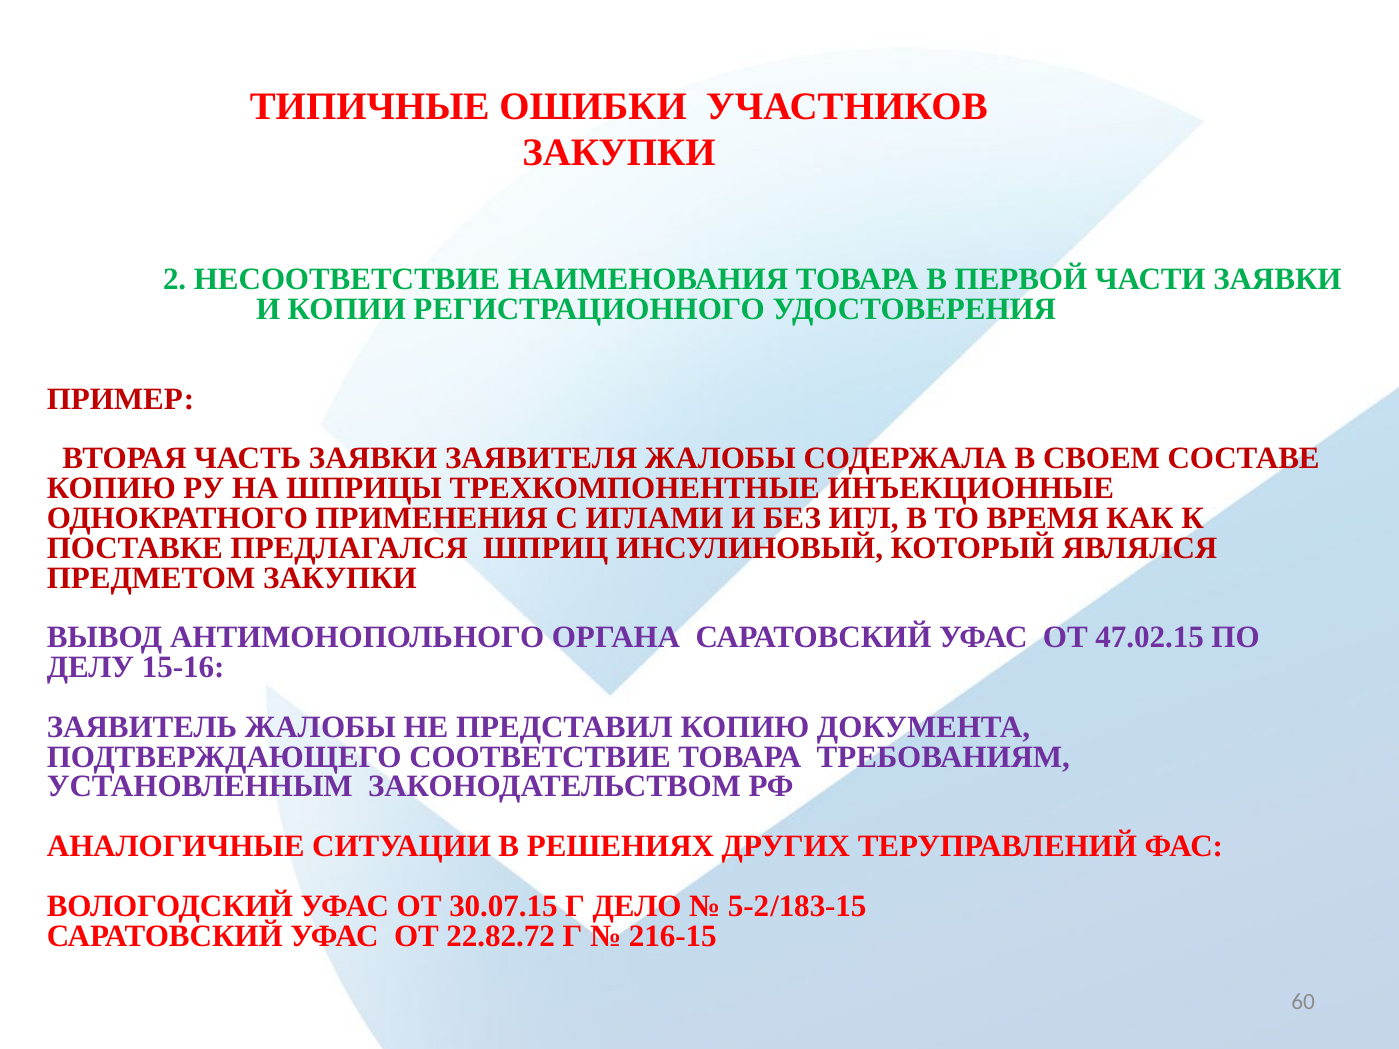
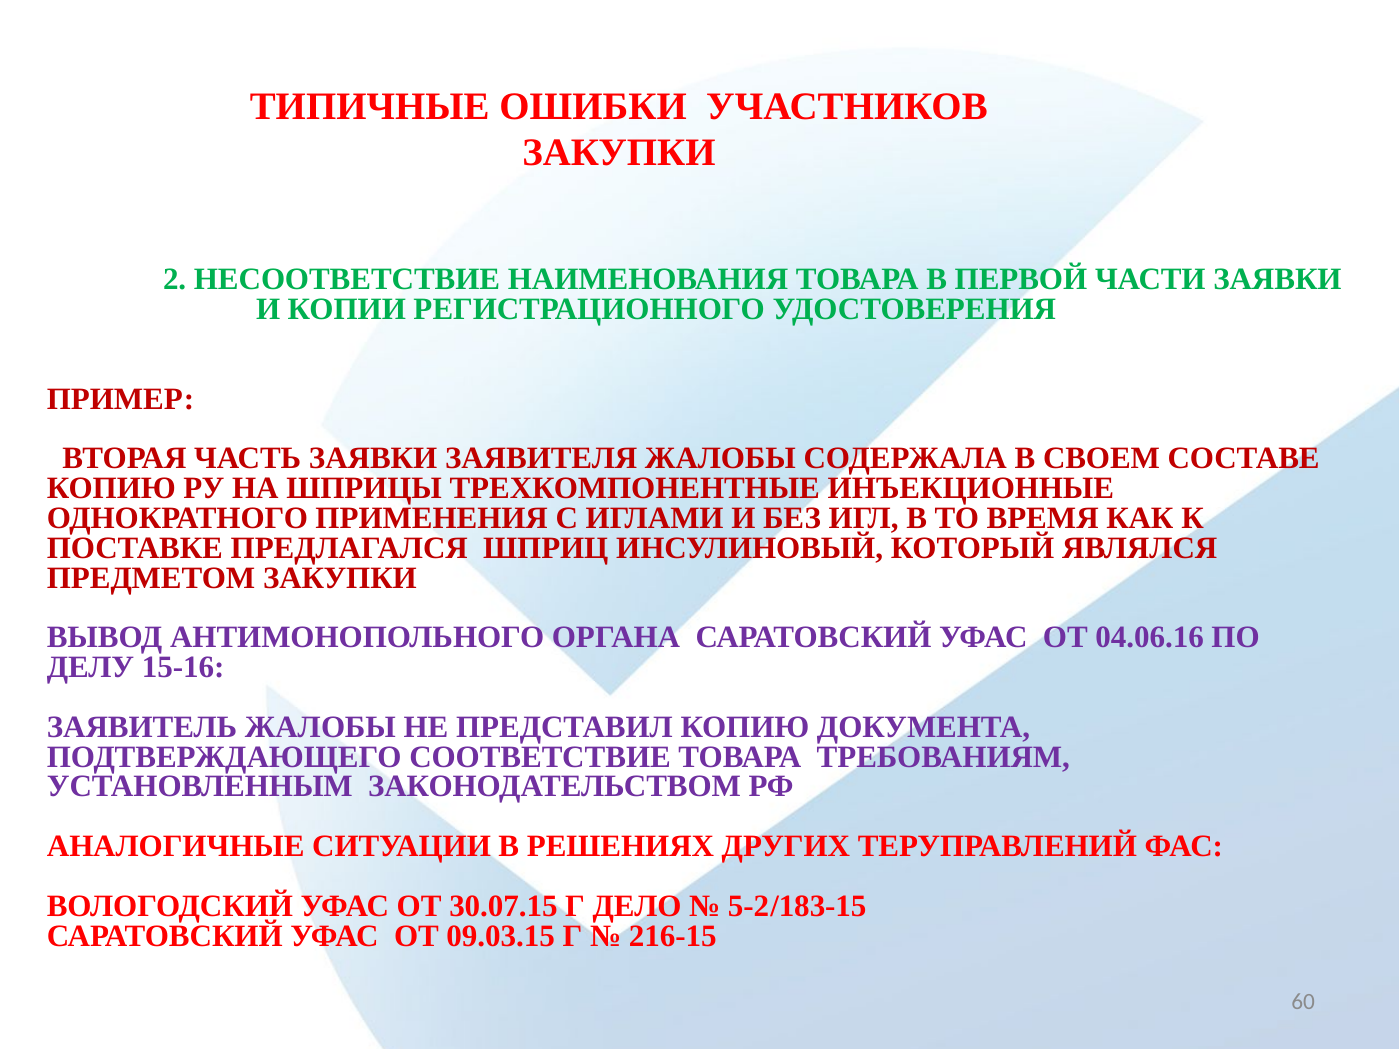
47.02.15: 47.02.15 -> 04.06.16 (1150, 638)
22.82.72: 22.82.72 -> 09.03.15 (501, 936)
